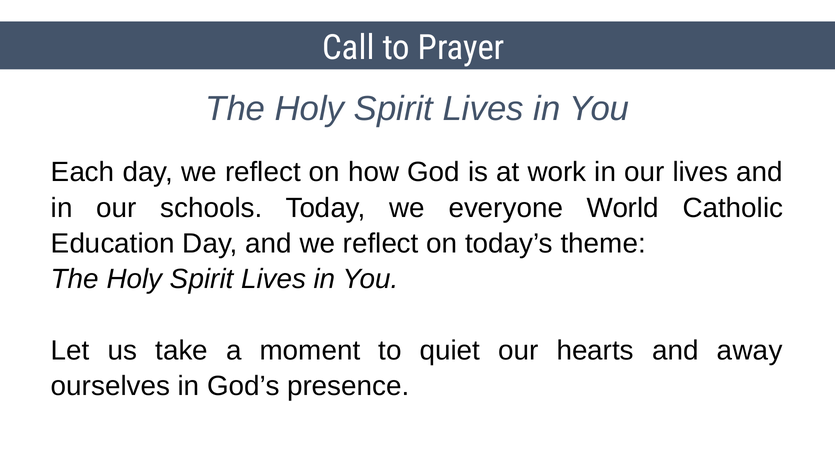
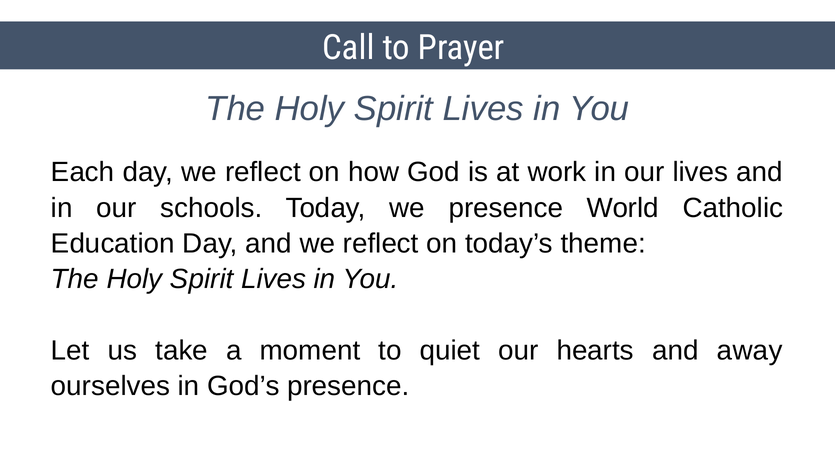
we everyone: everyone -> presence (506, 208)
